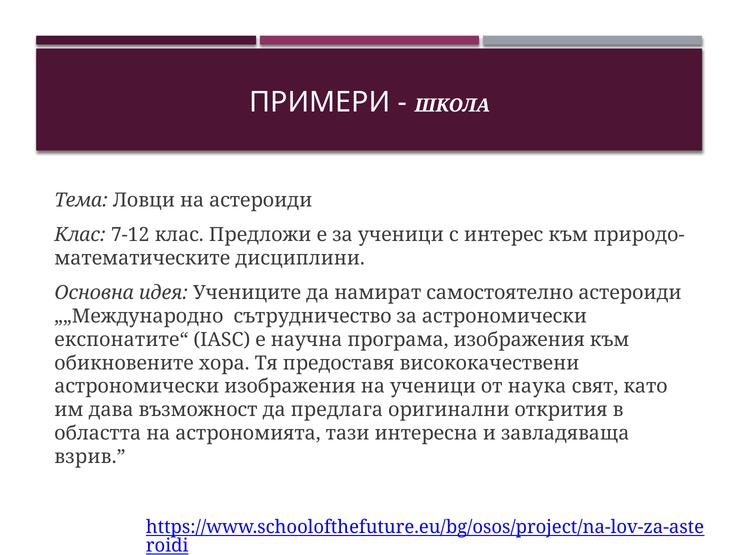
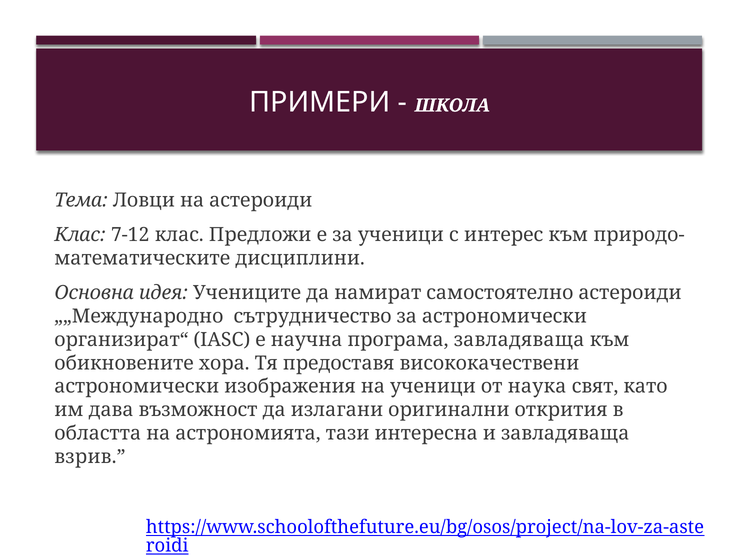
експонатите“: експонатите“ -> организират“ (121, 339)
програма изображения: изображения -> завладяваща (519, 339)
предлага: предлага -> излагани (337, 409)
